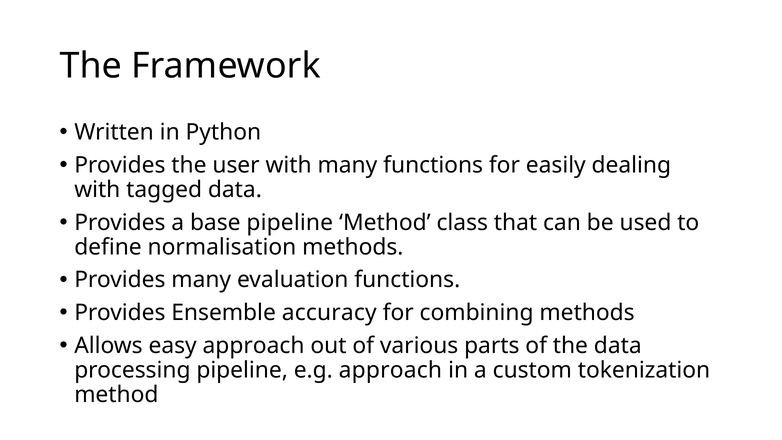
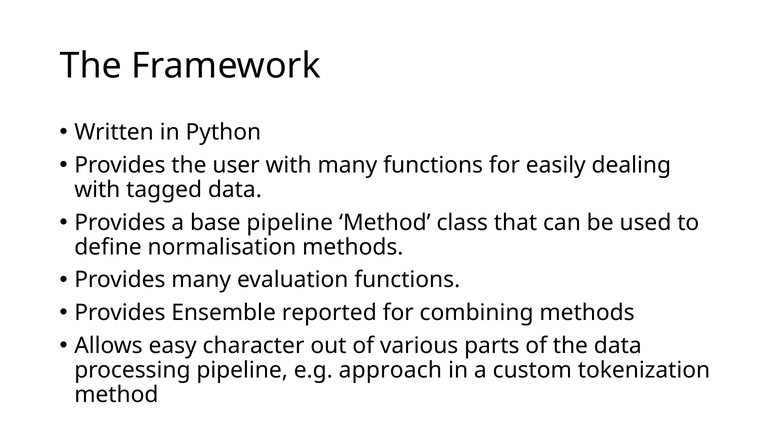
accuracy: accuracy -> reported (329, 313)
easy approach: approach -> character (254, 345)
